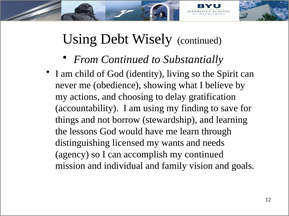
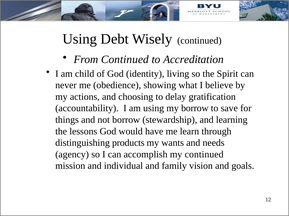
Substantially: Substantially -> Accreditation (193, 60)
my finding: finding -> borrow (195, 109)
licensed: licensed -> products (128, 143)
